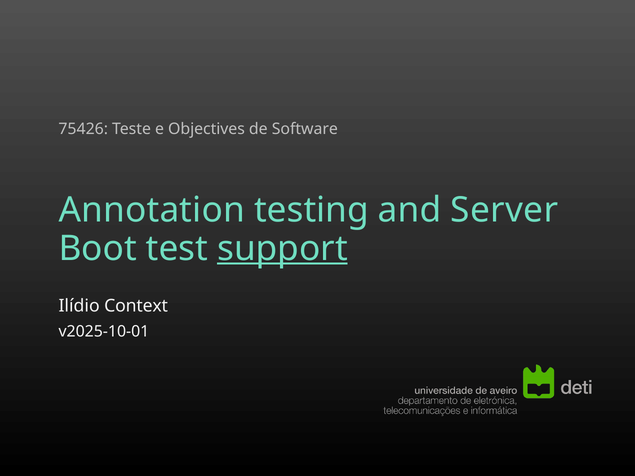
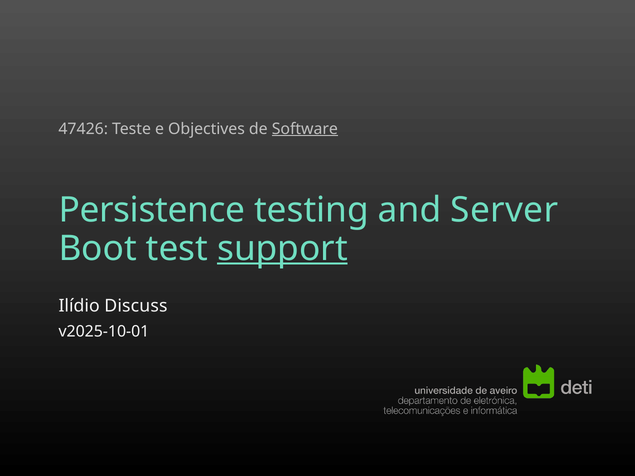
75426: 75426 -> 47426 (83, 129)
Software underline: none -> present (305, 129)
Annotation: Annotation -> Persistence (152, 210)
Context: Context -> Discuss (136, 306)
